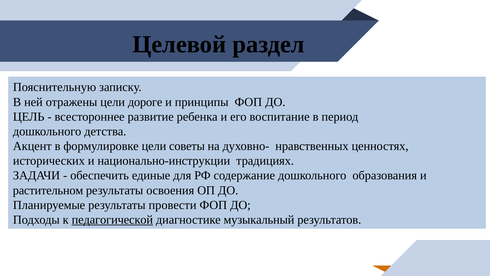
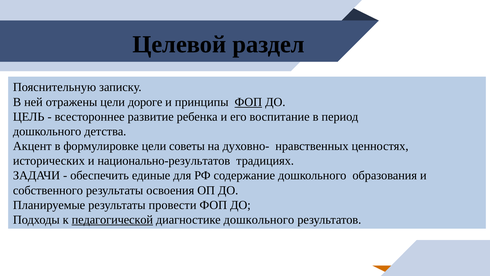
ФОП underline: none -> present (248, 102)
национально-инструкции: национально-инструкции -> национально-результатов (164, 161)
растительном: растительном -> собственного (48, 190)
диагностике музыкальный: музыкальный -> дошкольного (259, 219)
